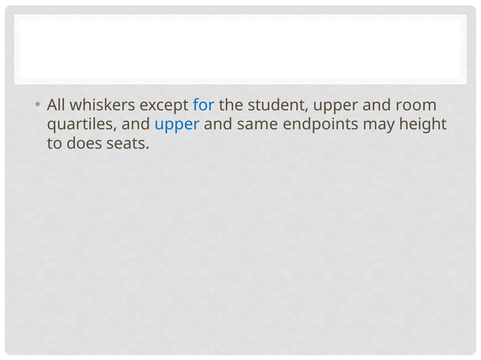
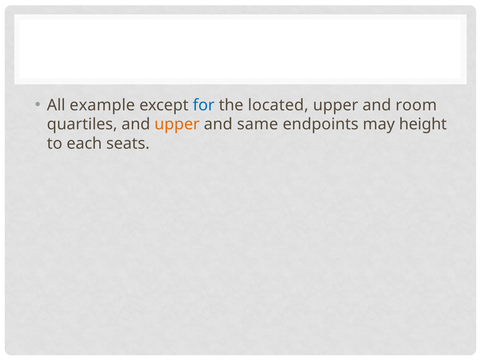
whiskers: whiskers -> example (102, 105)
student: student -> located (278, 105)
upper colour: blue -> orange (177, 125)
does: does -> each (84, 144)
